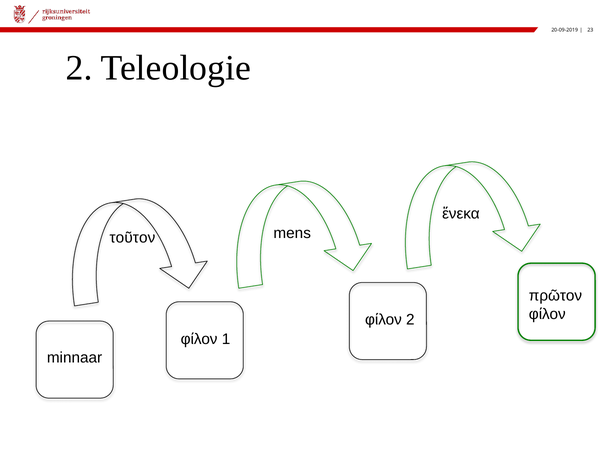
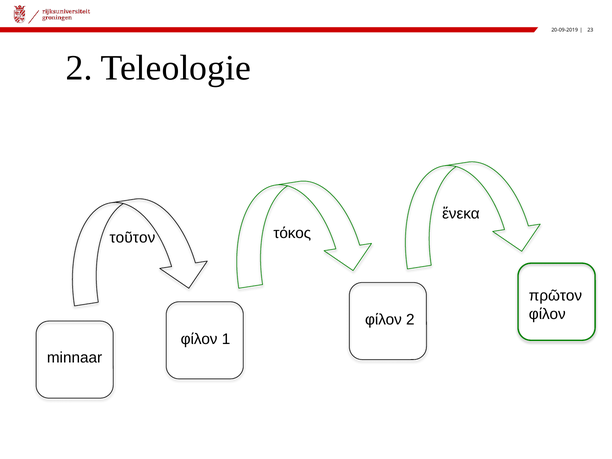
mens: mens -> τόκος (292, 233)
